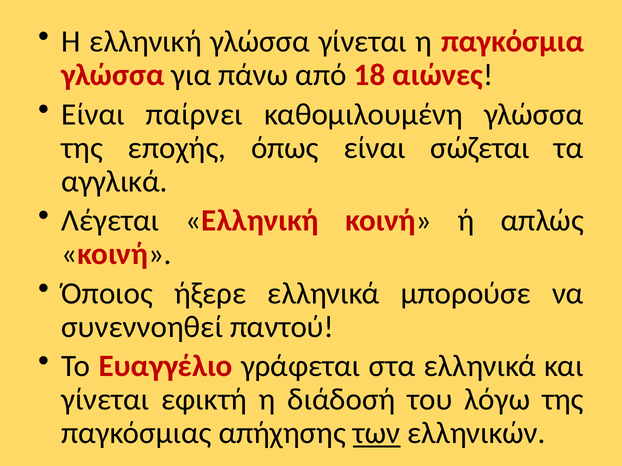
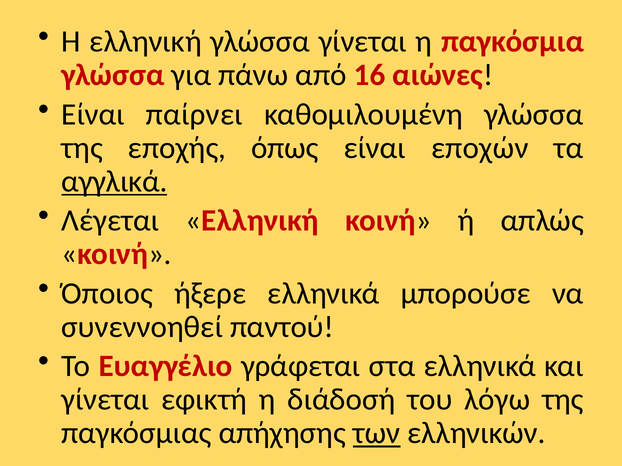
18: 18 -> 16 (370, 75)
σώζεται: σώζεται -> εποχών (480, 148)
αγγλικά underline: none -> present (114, 182)
